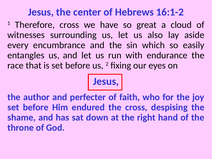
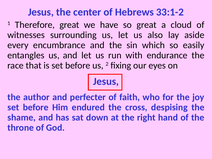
16:1-2: 16:1-2 -> 33:1-2 (170, 12)
Therefore cross: cross -> great (69, 25)
